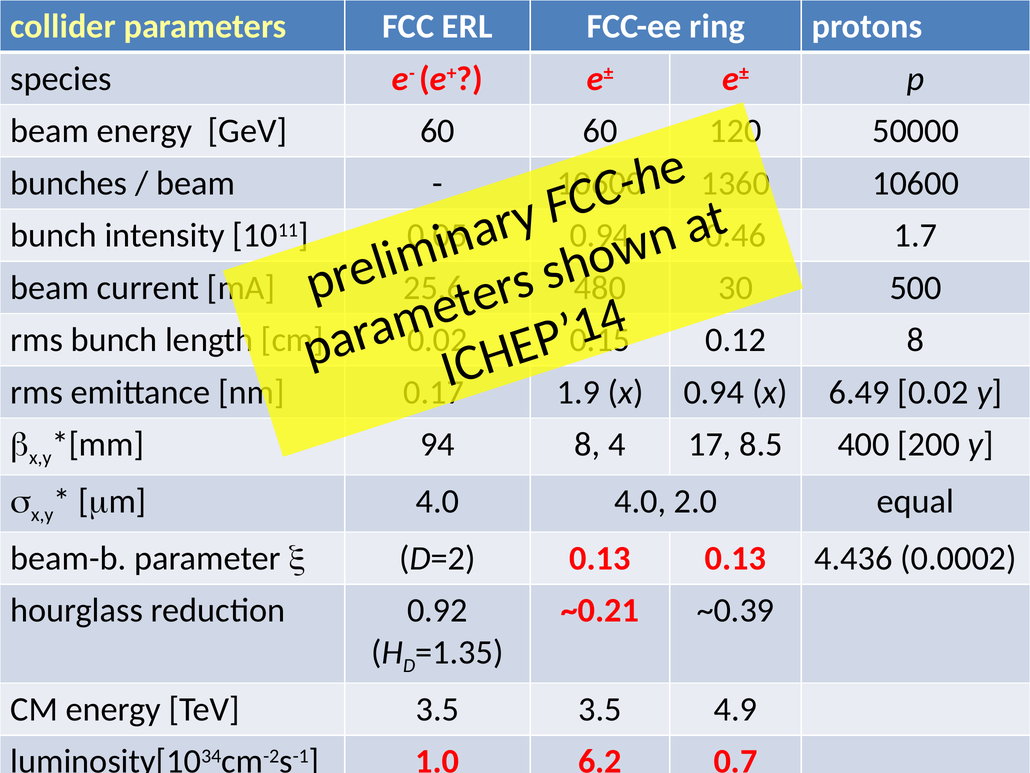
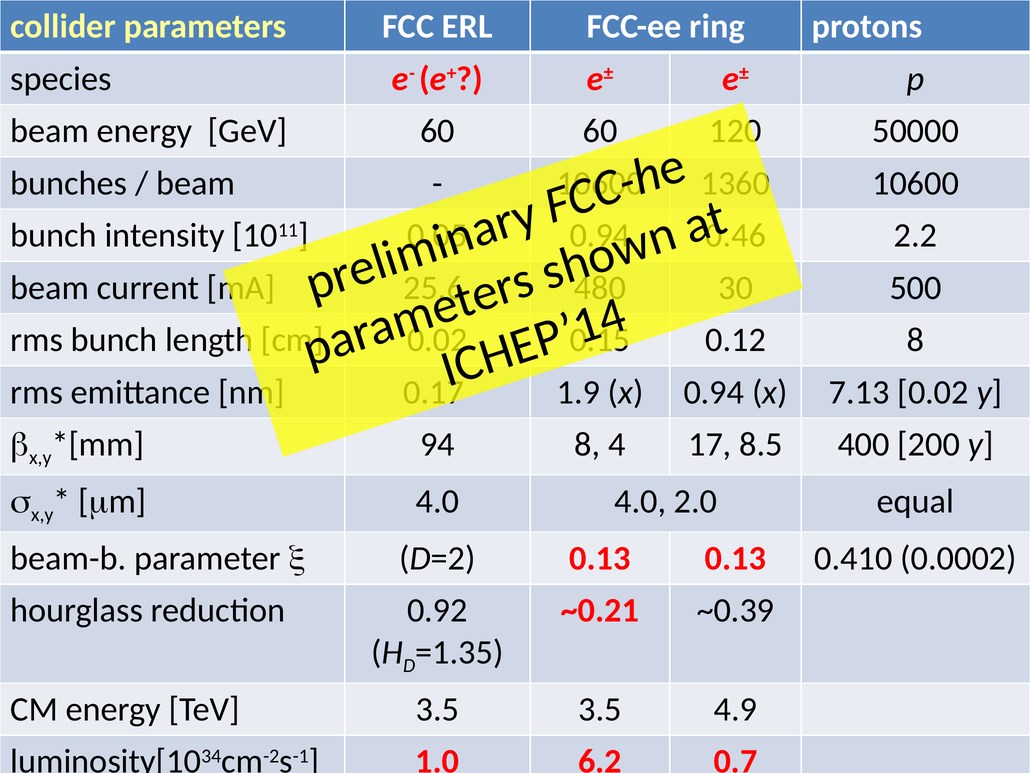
1.7: 1.7 -> 2.2 (916, 235)
6.49: 6.49 -> 7.13 (859, 392)
4.436: 4.436 -> 0.410 (854, 558)
